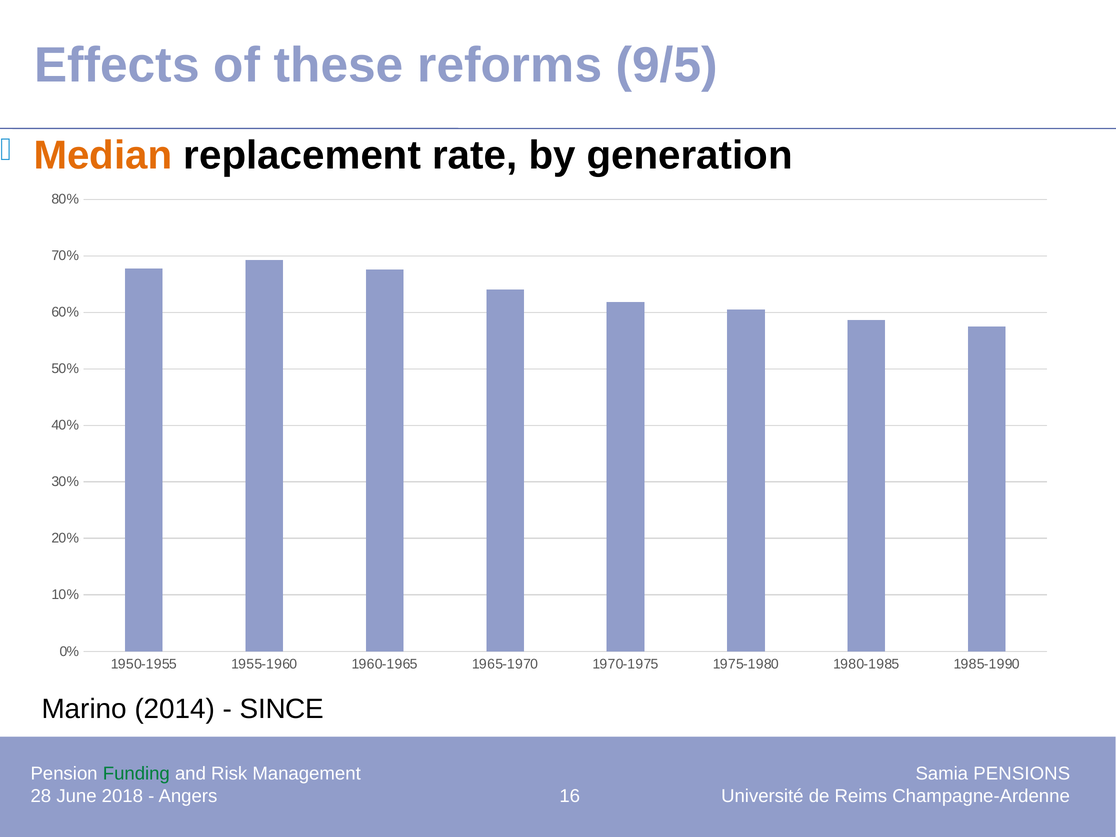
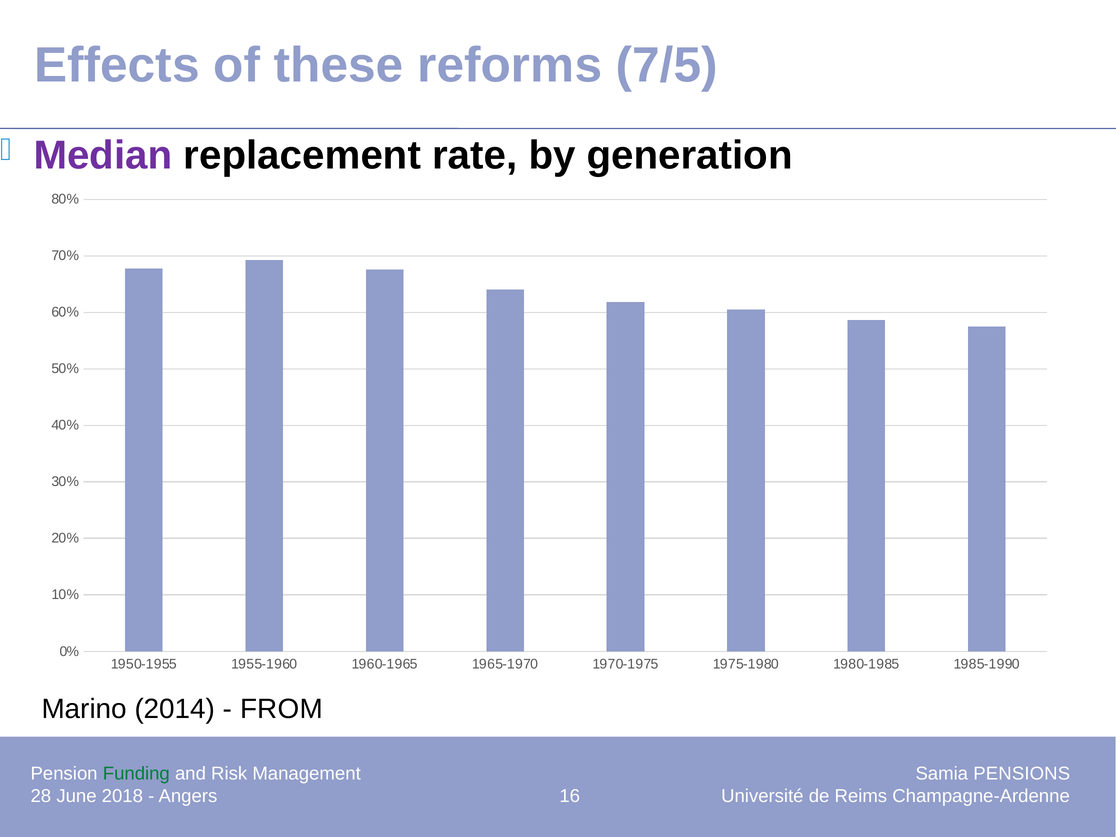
9/5: 9/5 -> 7/5 (667, 65)
Median colour: orange -> purple (103, 155)
SINCE: SINCE -> FROM (282, 709)
